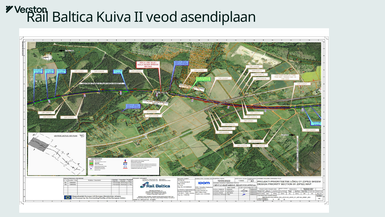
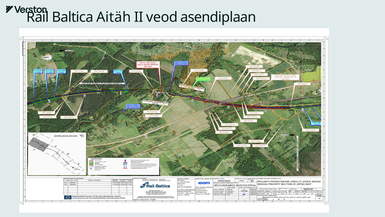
Kuiva: Kuiva -> Aitäh (114, 17)
